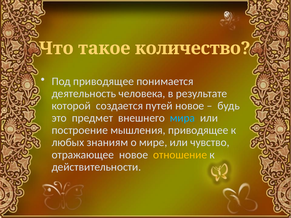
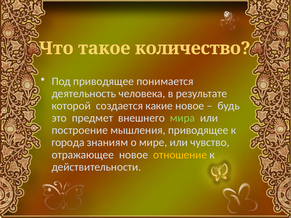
путей: путей -> какие (159, 106)
мира colour: light blue -> light green (182, 118)
любых: любых -> города (68, 143)
